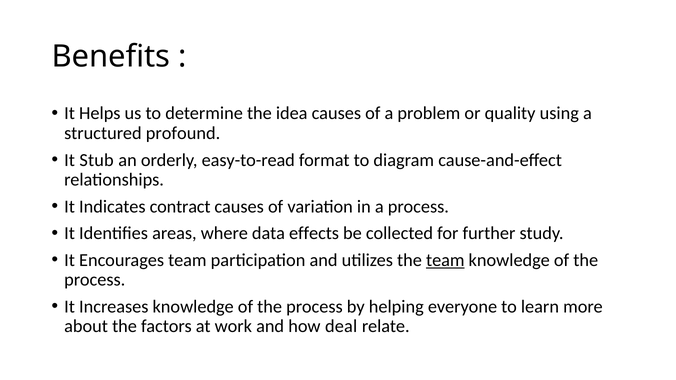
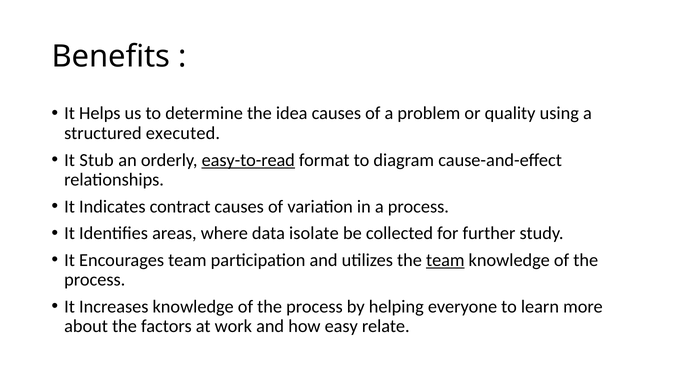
profound: profound -> executed (183, 133)
easy-to-read underline: none -> present (248, 160)
effects: effects -> isolate (314, 233)
deal: deal -> easy (341, 327)
